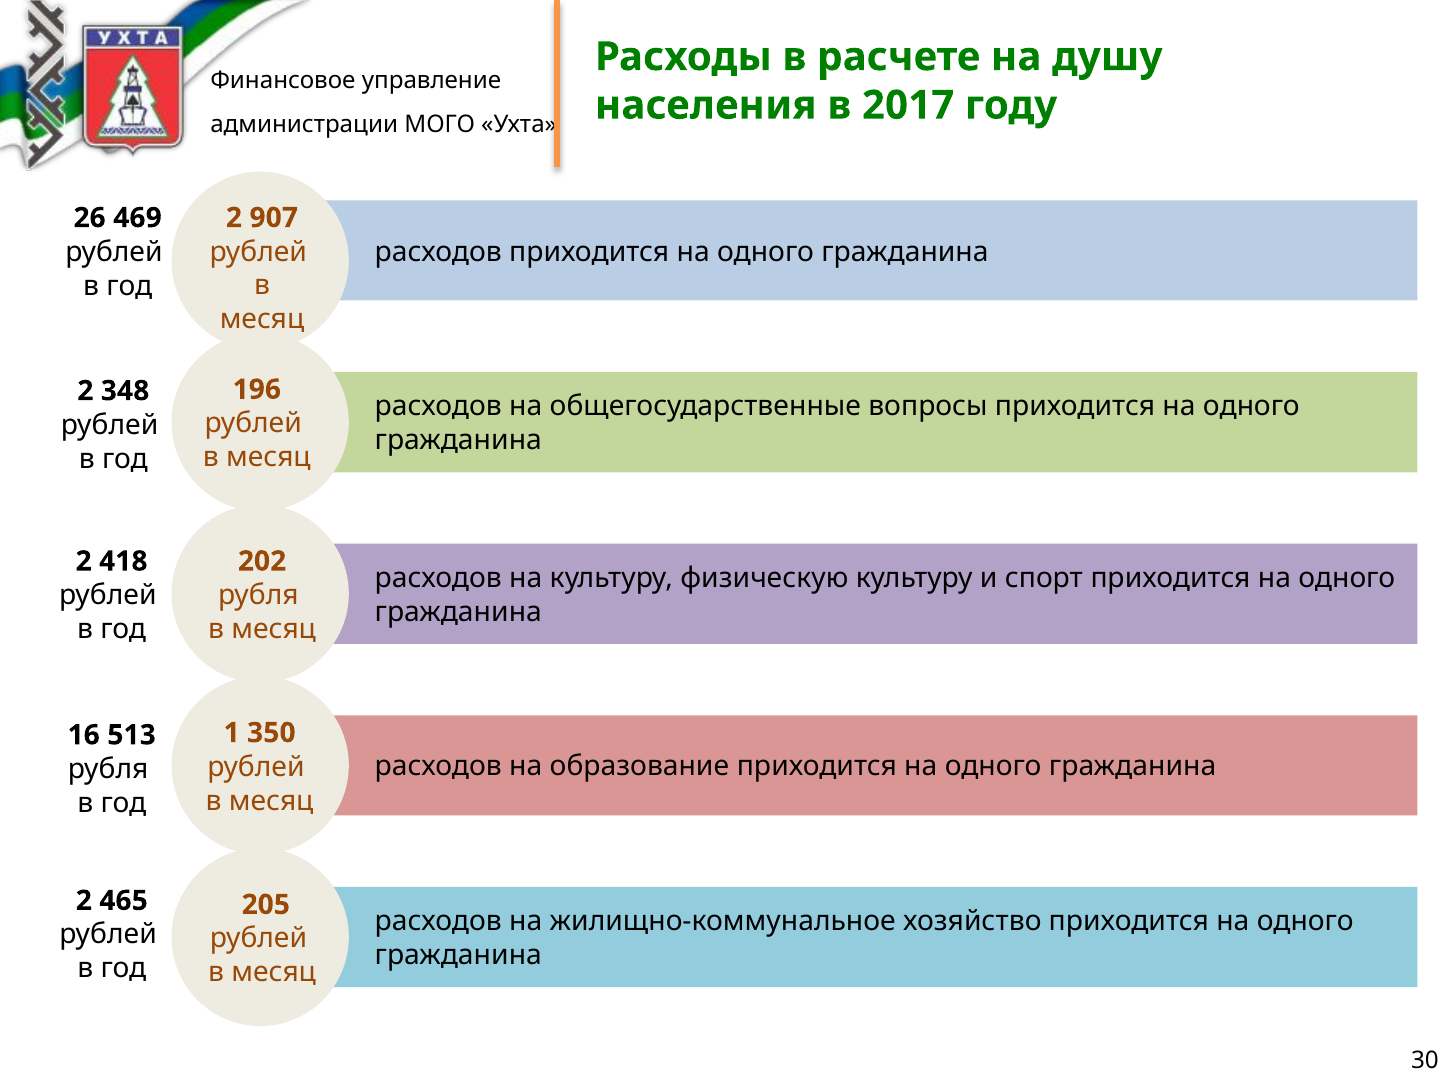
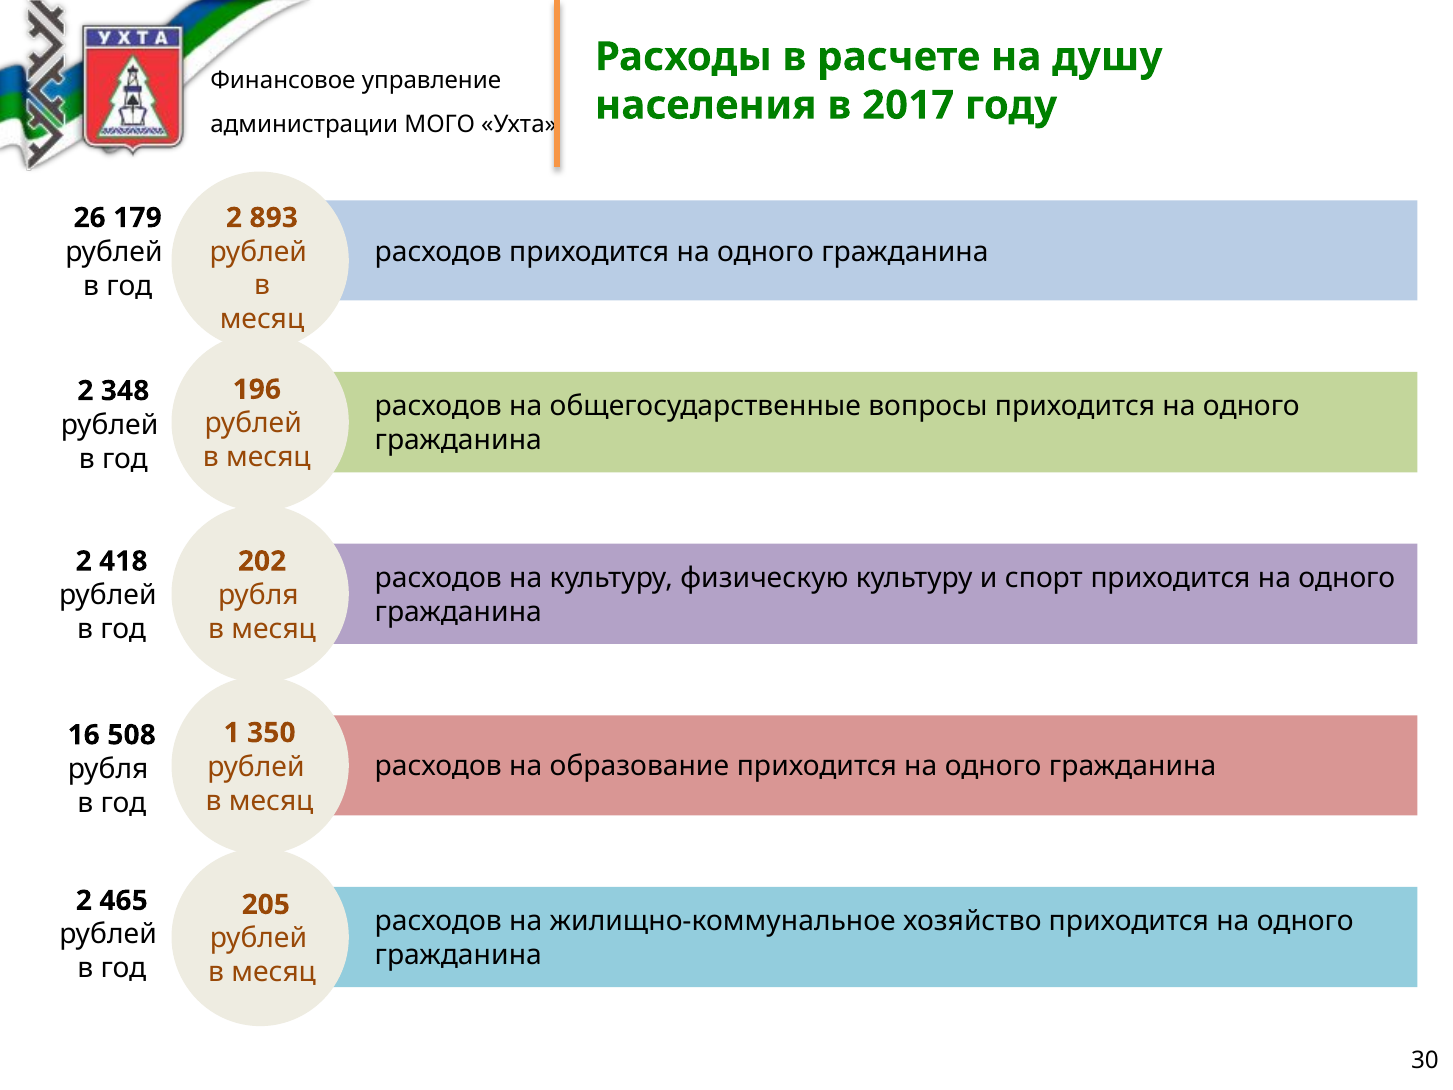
469: 469 -> 179 (137, 218)
907: 907 -> 893 (274, 218)
513: 513 -> 508 (132, 735)
